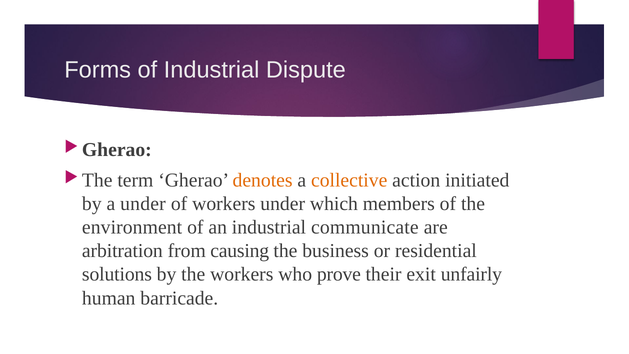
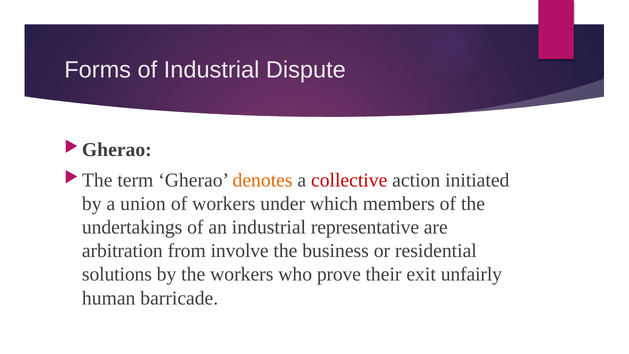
collective colour: orange -> red (349, 180)
a under: under -> union (143, 204)
environment: environment -> undertakings (132, 227)
communicate: communicate -> representative (365, 227)
causing: causing -> involve (240, 251)
